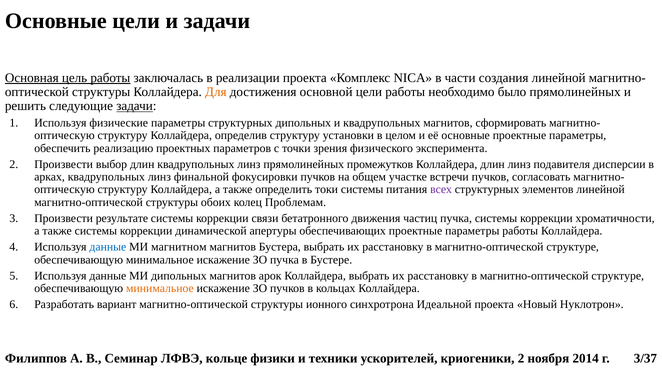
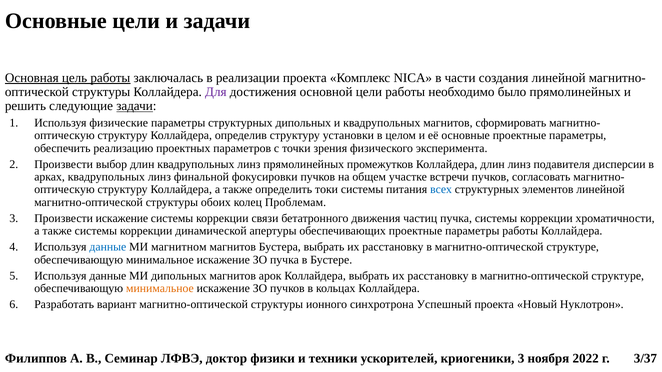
Для colour: orange -> purple (216, 92)
всех colour: purple -> blue (441, 190)
Произвести результате: результате -> искажение (122, 219)
Идеальной: Идеальной -> Успешный (444, 305)
кольце: кольце -> доктор (226, 359)
криогеники 2: 2 -> 3 (521, 359)
2014: 2014 -> 2022 (586, 359)
